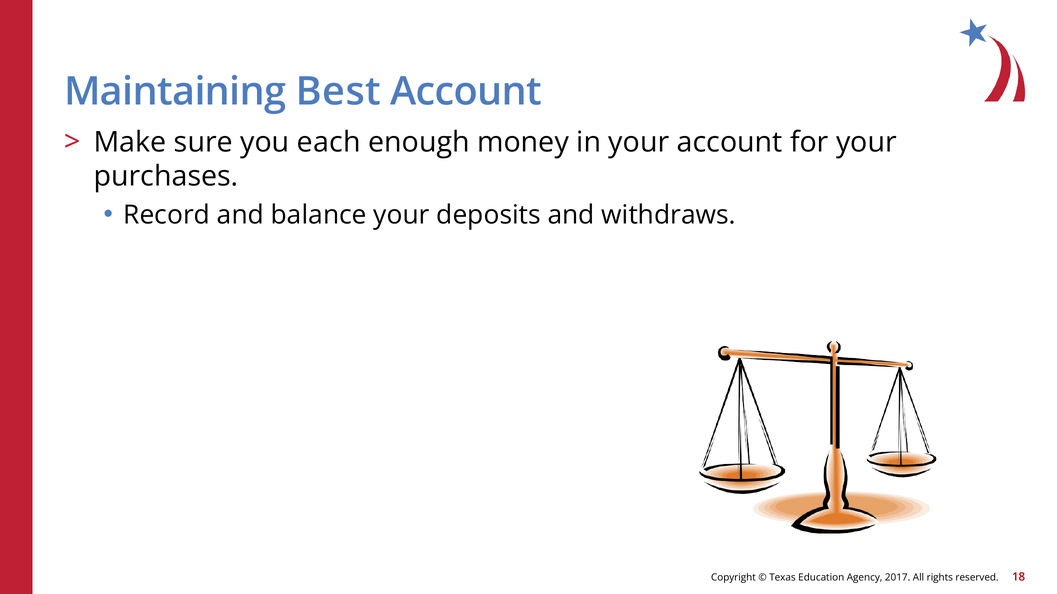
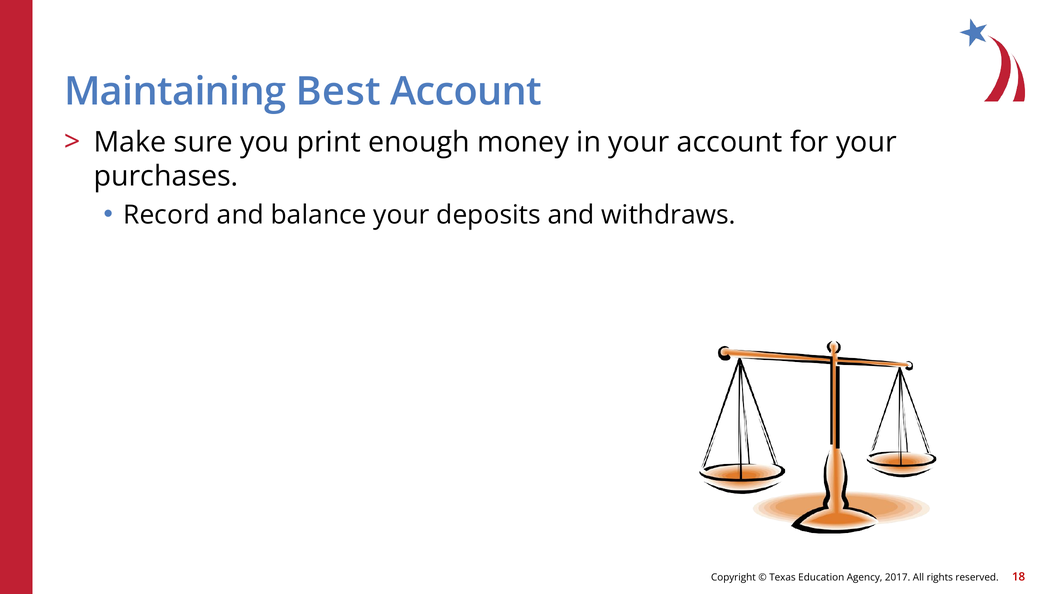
each: each -> print (329, 142)
